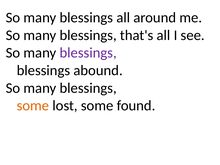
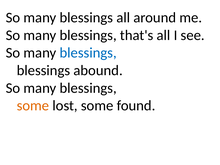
blessings colour: purple -> blue (88, 53)
